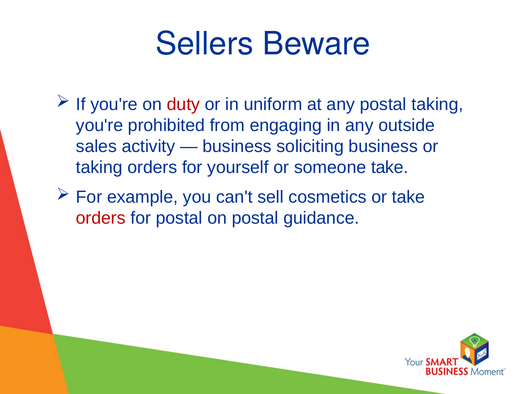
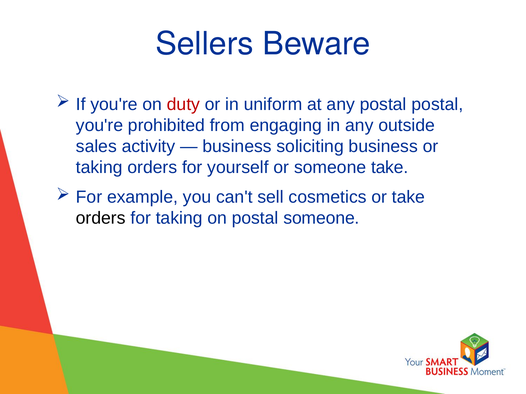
postal taking: taking -> postal (437, 104)
orders colour: red -> black (101, 218)
for postal: postal -> taking (179, 218)
postal guidance: guidance -> someone (321, 218)
